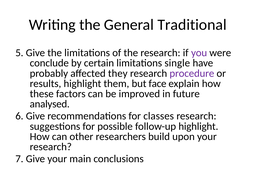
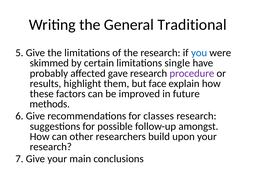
you colour: purple -> blue (199, 53)
conclude: conclude -> skimmed (49, 63)
they: they -> gave (118, 73)
analysed: analysed -> methods (50, 104)
follow-up highlight: highlight -> amongst (198, 126)
